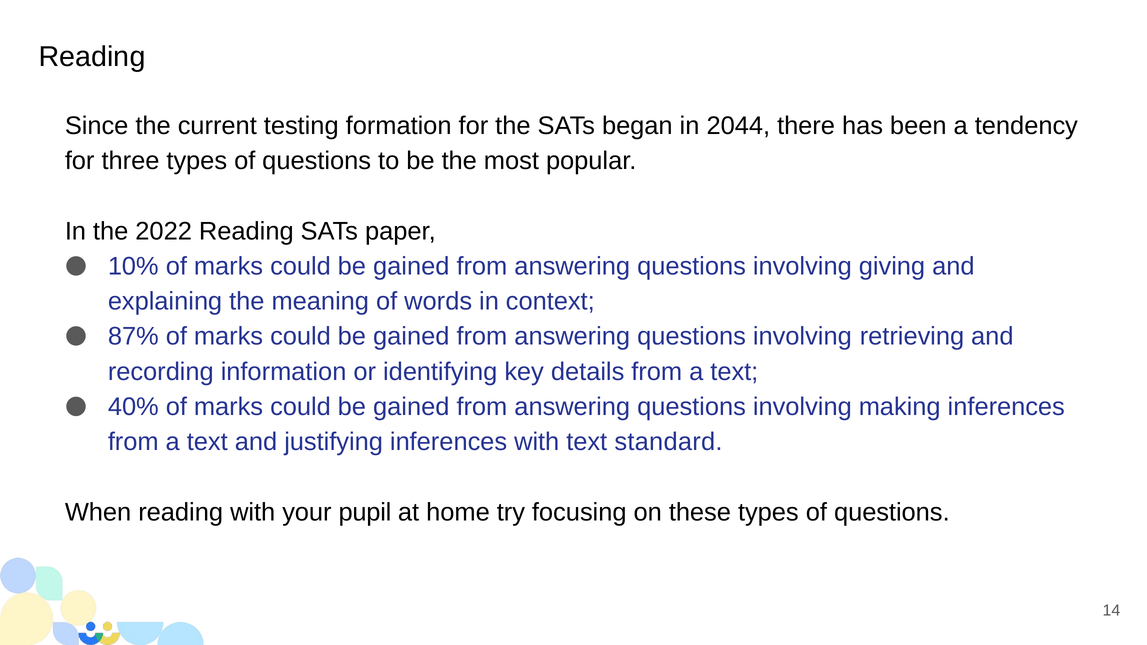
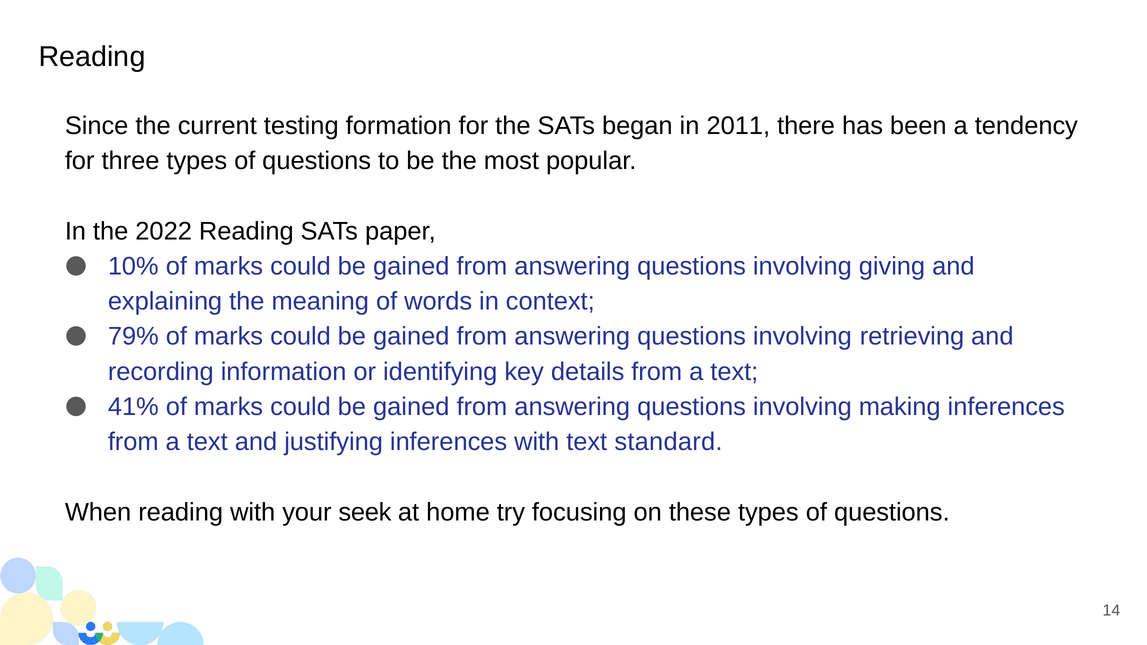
2044: 2044 -> 2011 (738, 126)
87%: 87% -> 79% (133, 337)
40%: 40% -> 41% (133, 407)
pupil: pupil -> seek (365, 512)
